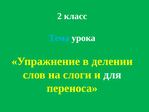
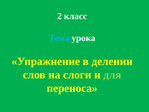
для colour: white -> light green (112, 75)
